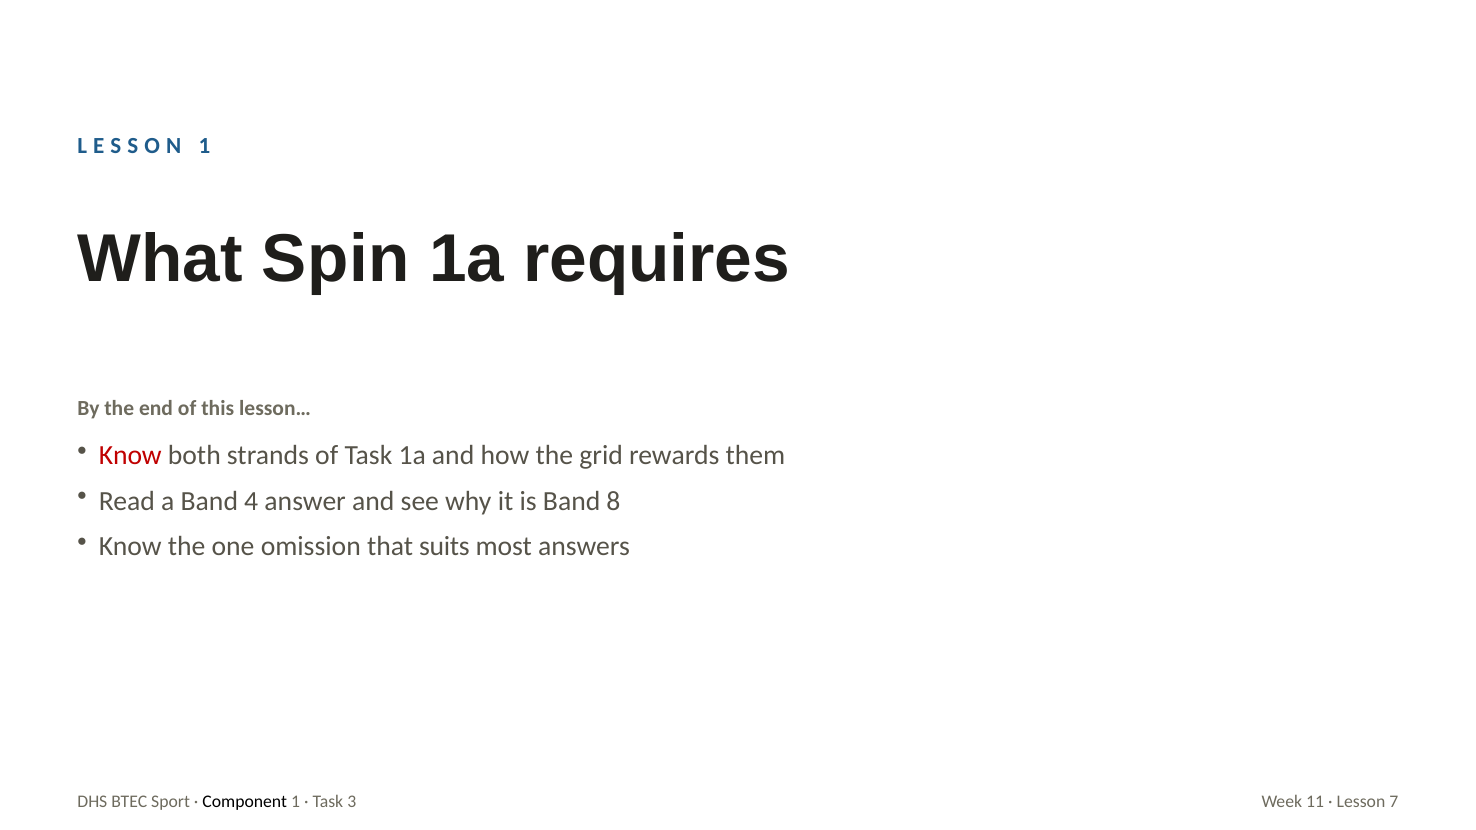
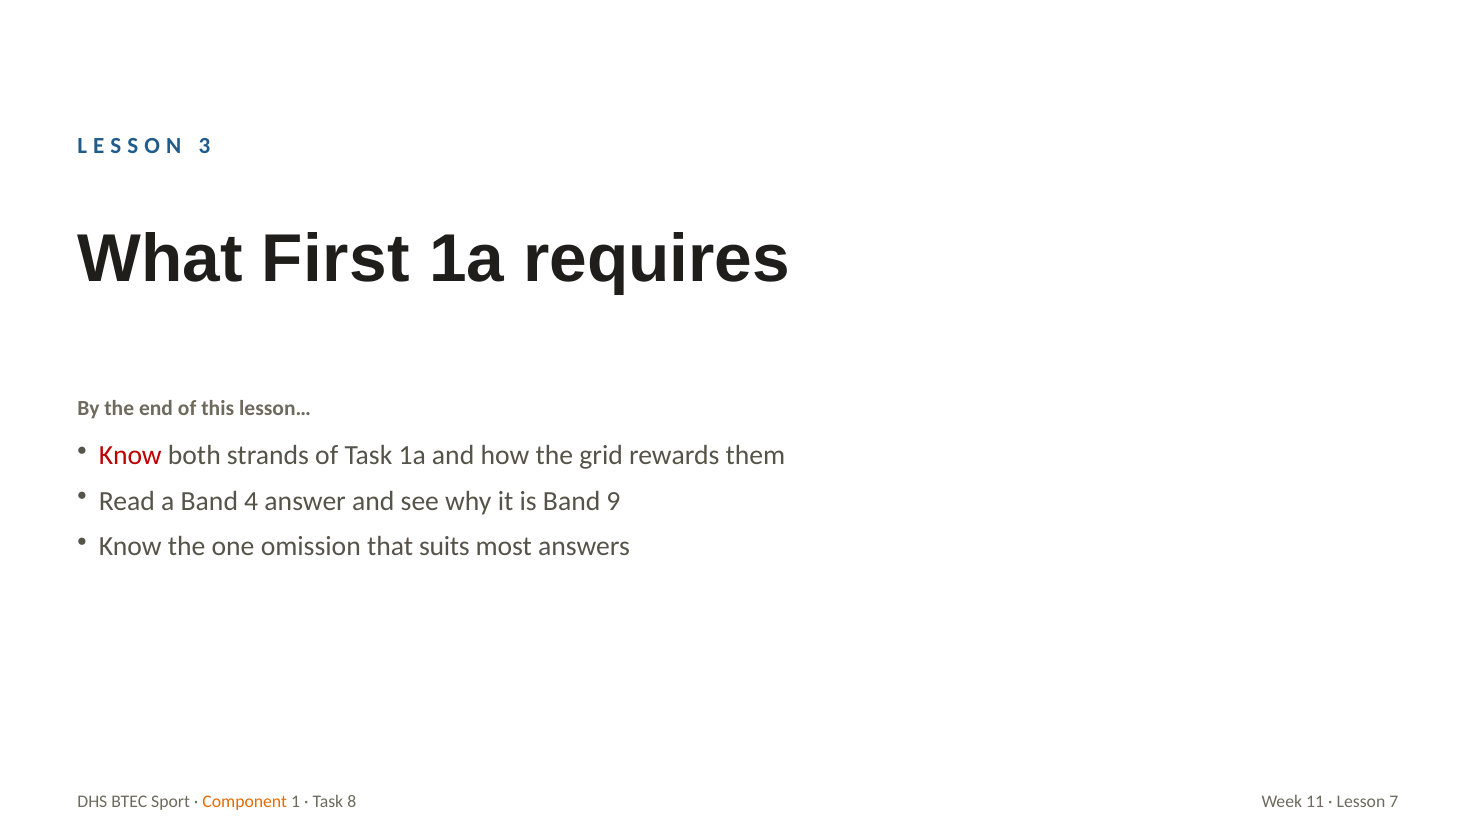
1: 1 -> 3 (204, 145)
Spin: Spin -> First (336, 259)
8: 8 -> 9 (613, 501)
Component colour: black -> orange (245, 802)
3: 3 -> 8 (352, 802)
